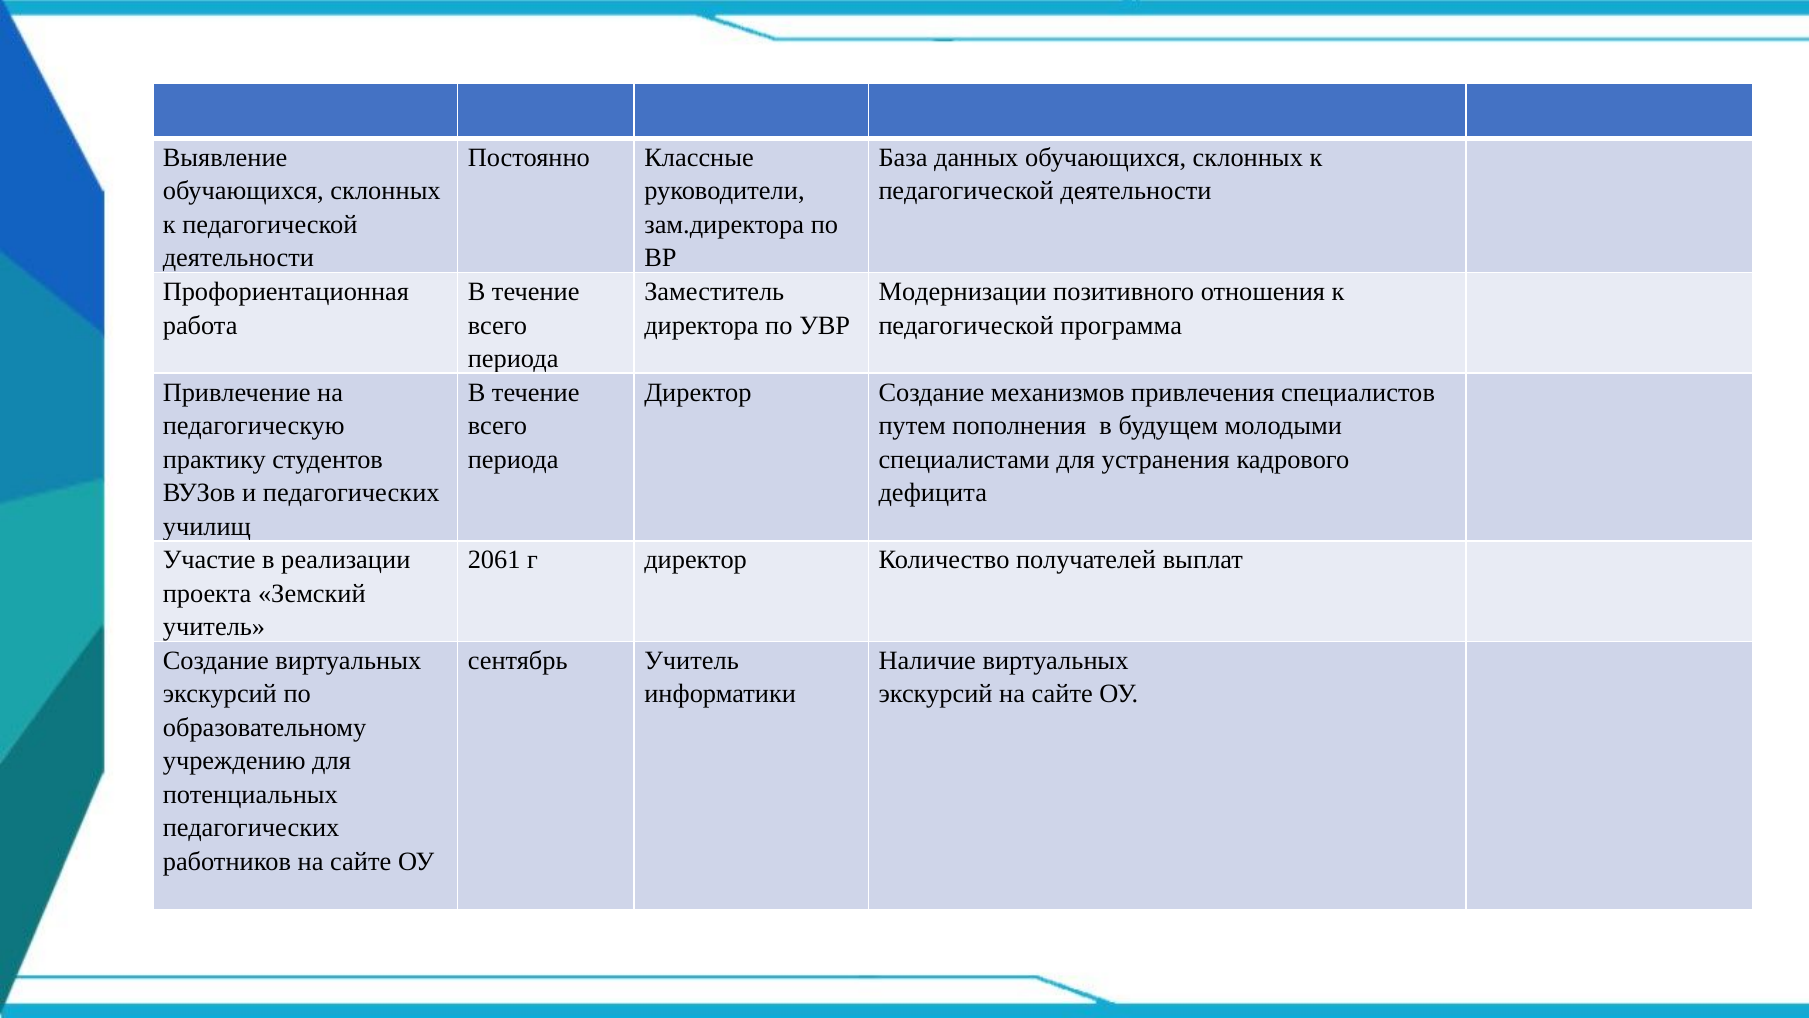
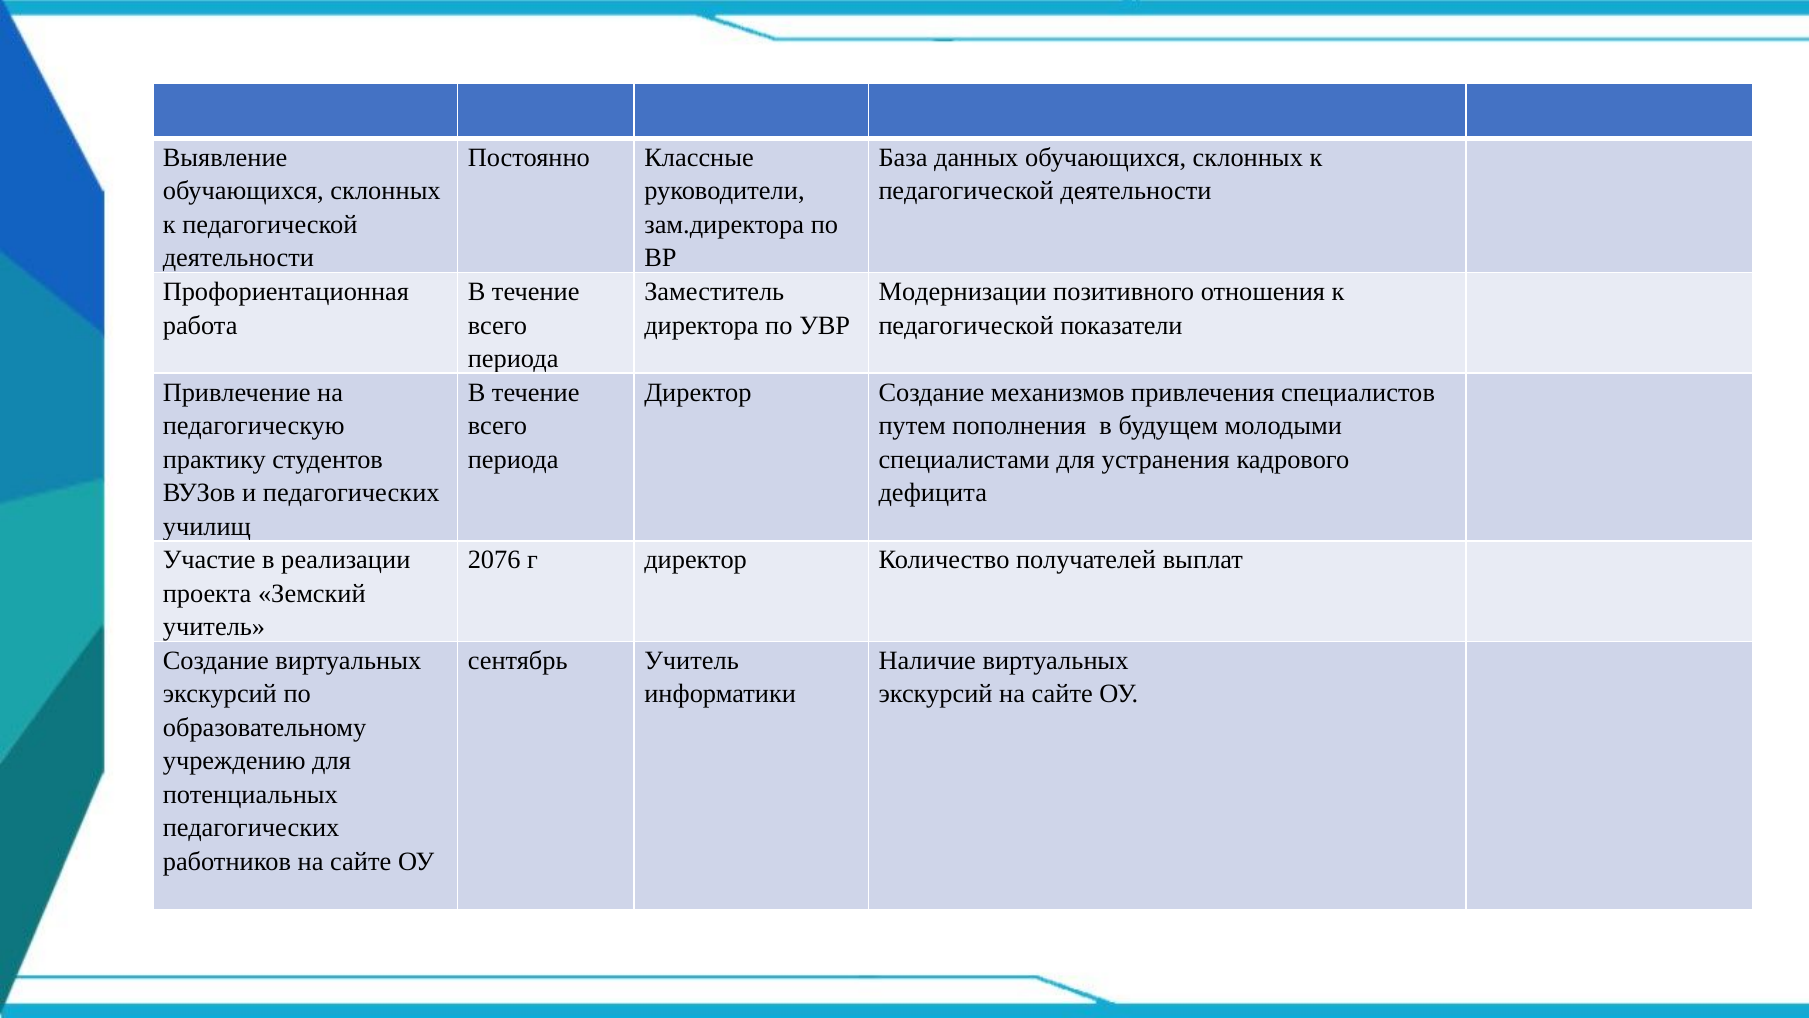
программа: программа -> показатели (1121, 325)
2061: 2061 -> 2076 (494, 560)
